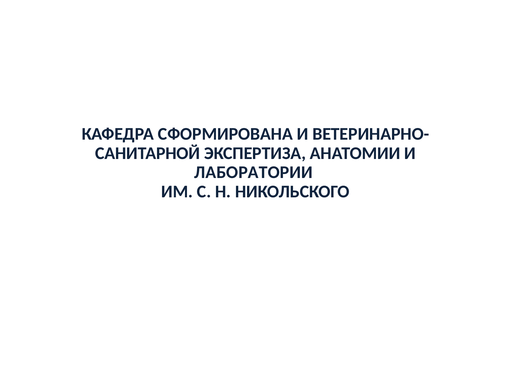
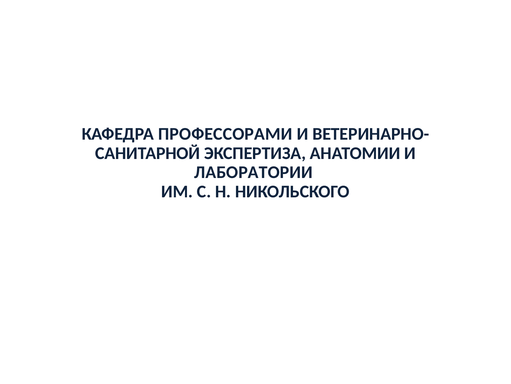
СФОРМИРОВАНА: СФОРМИРОВАНА -> ПРОФЕССОРАМИ (225, 134)
